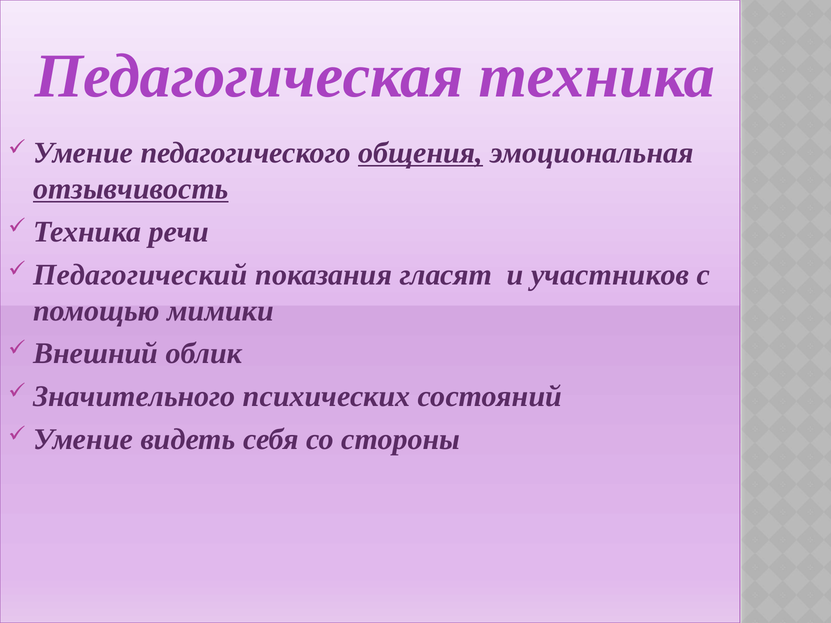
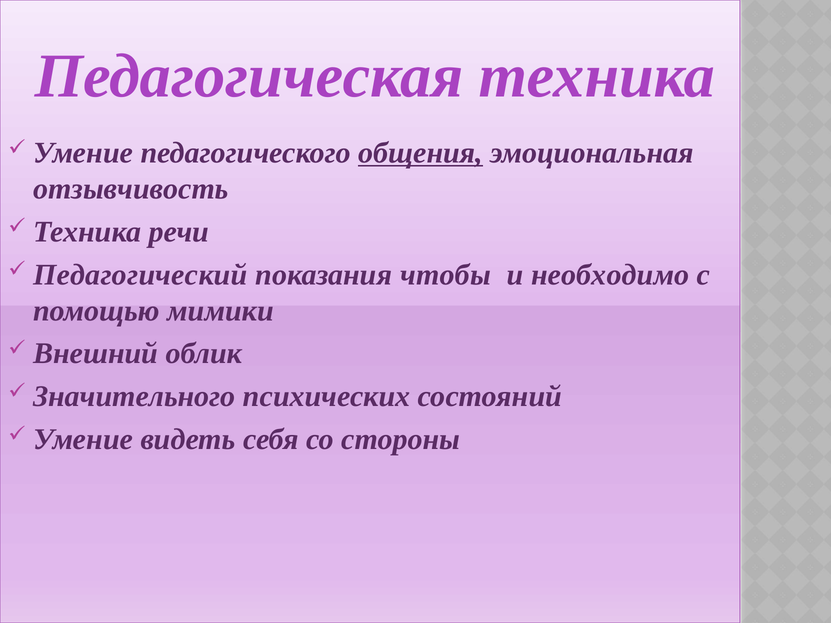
отзывчивость underline: present -> none (131, 189)
гласят: гласят -> чтобы (446, 275)
участников: участников -> необходимо (610, 275)
